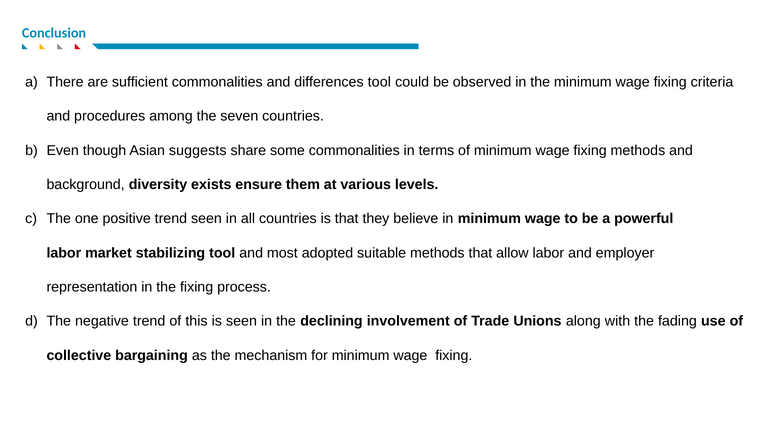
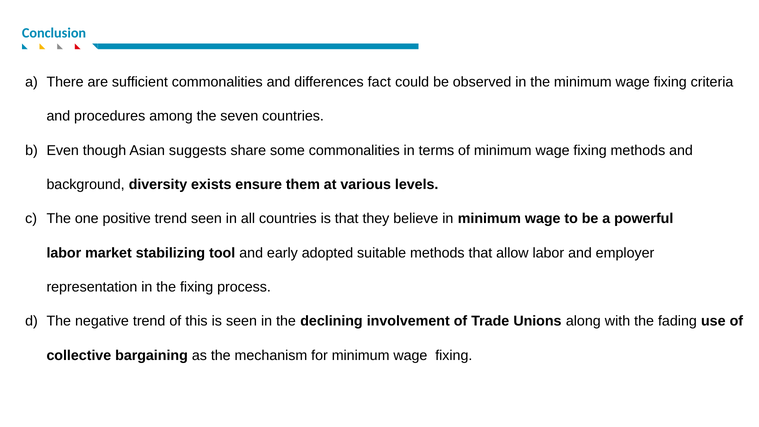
differences tool: tool -> fact (379, 82)
most: most -> early (282, 253)
